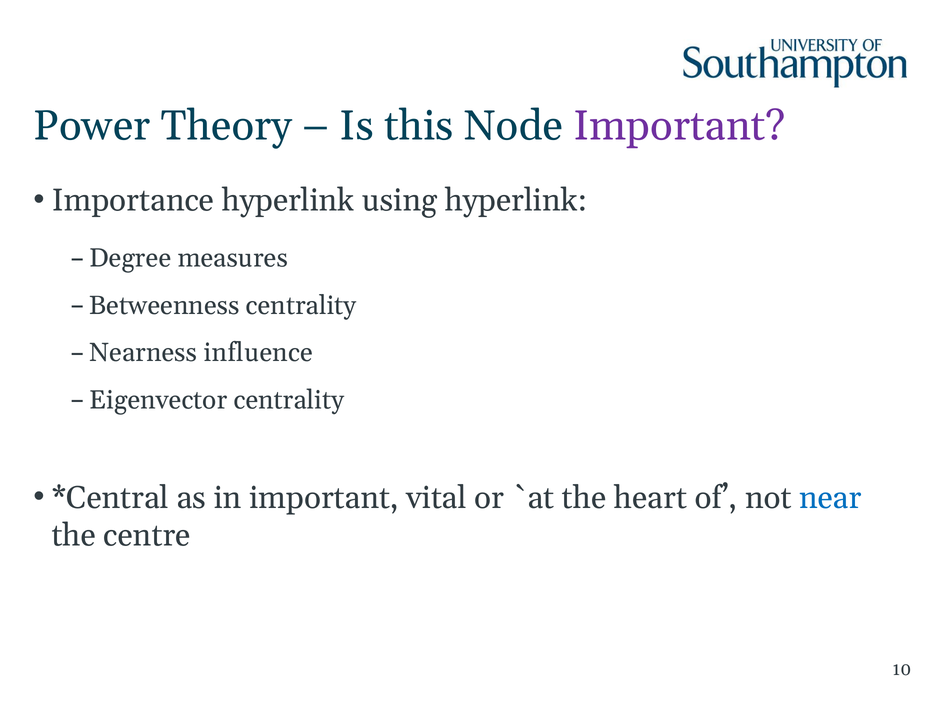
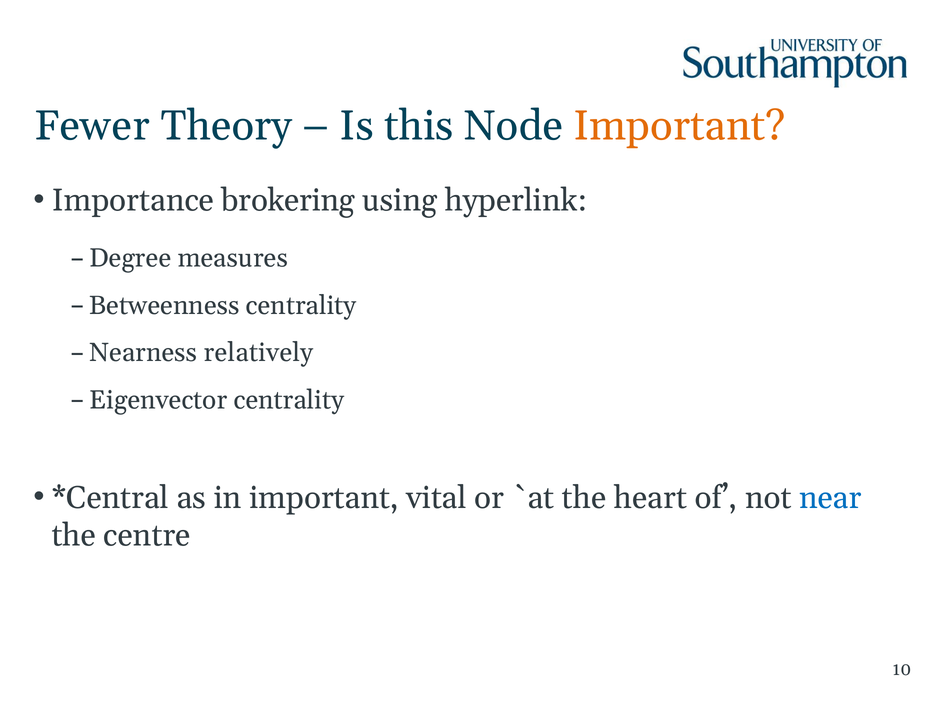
Power: Power -> Fewer (92, 126)
Important colour: purple -> orange (679, 126)
Importance hyperlink: hyperlink -> brokering (288, 201)
influence: influence -> relatively (259, 353)
